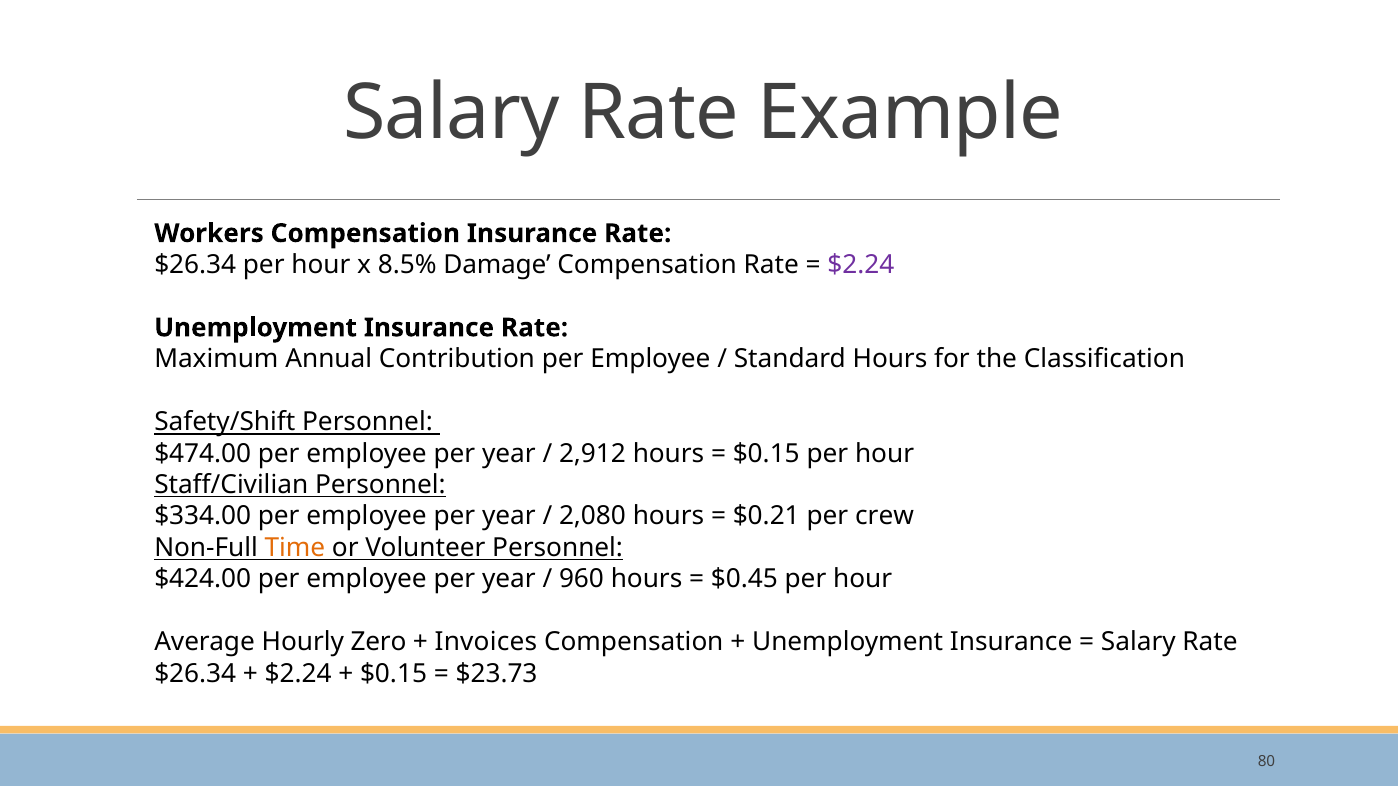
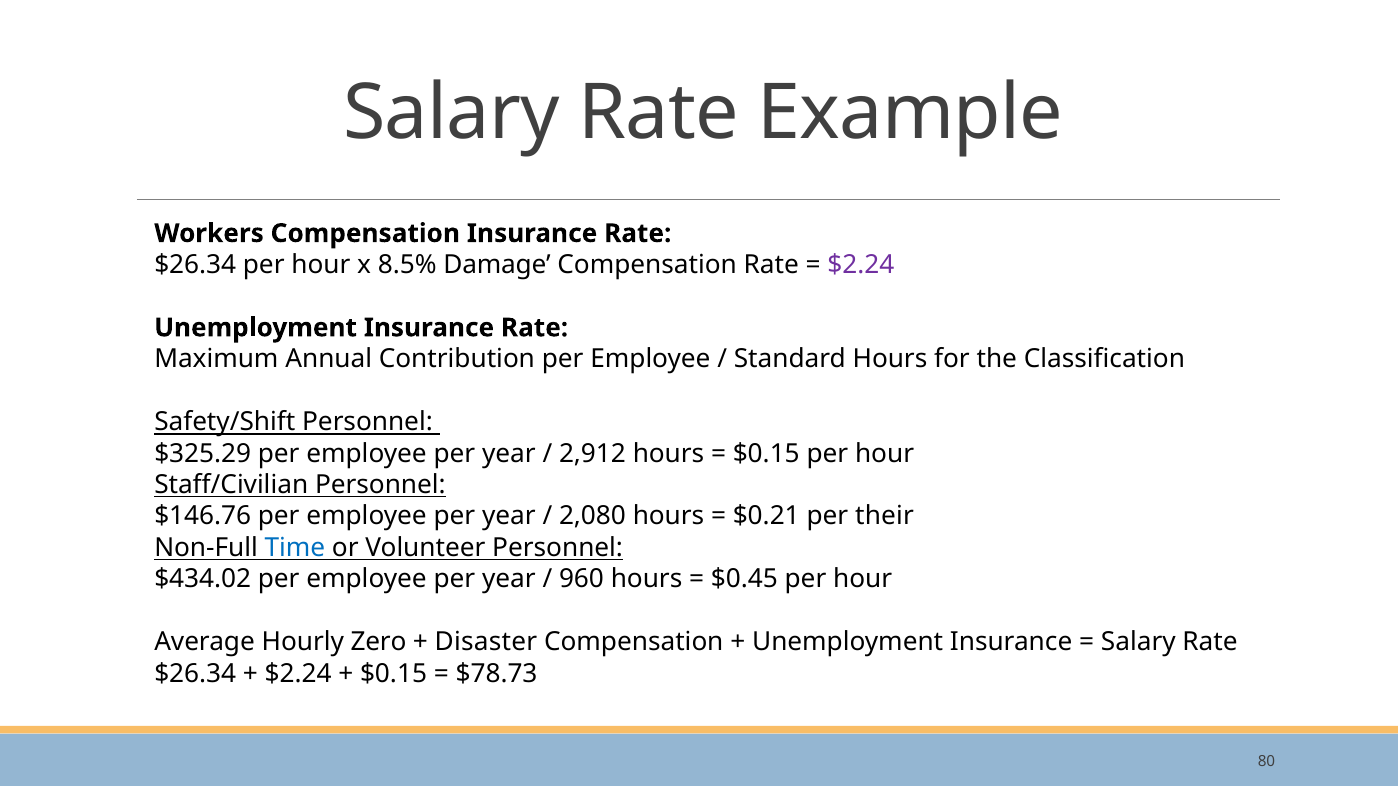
$474.00: $474.00 -> $325.29 (203, 454)
$334.00: $334.00 -> $146.76 (203, 517)
crew: crew -> their (885, 517)
Time colour: orange -> blue (295, 548)
$424.00: $424.00 -> $434.02 (203, 579)
Invoices: Invoices -> Disaster (486, 642)
$23.73: $23.73 -> $78.73 (497, 674)
